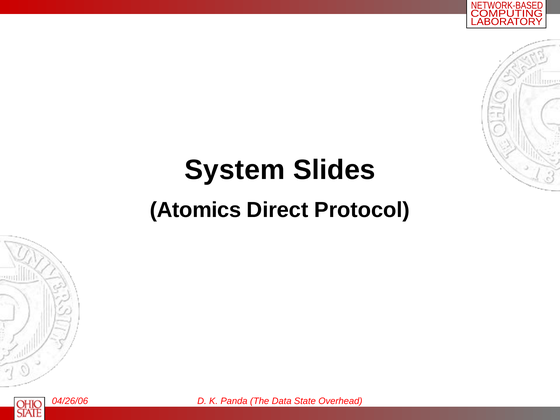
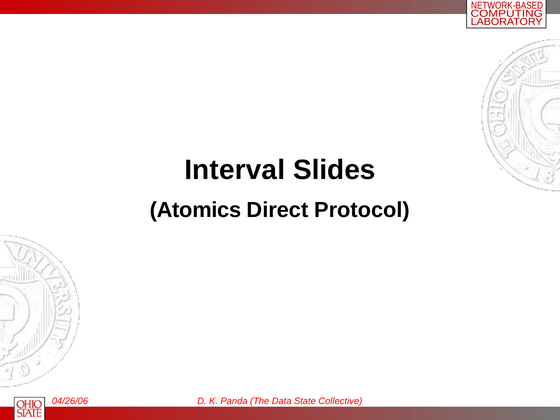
System: System -> Interval (235, 170)
Overhead: Overhead -> Collective (340, 401)
